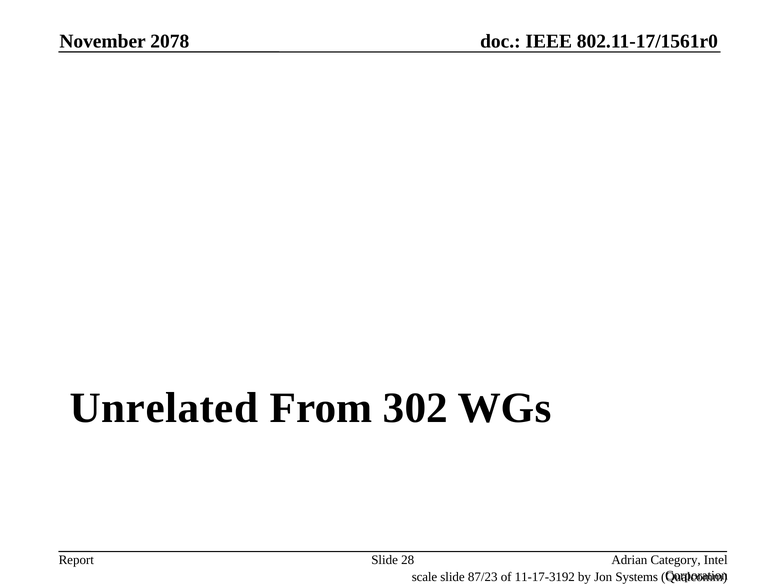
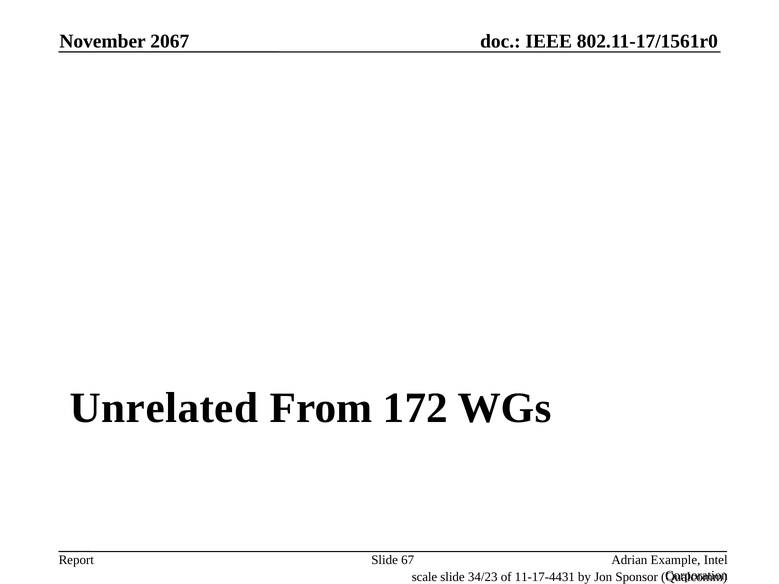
2078: 2078 -> 2067 (170, 42)
302: 302 -> 172 (415, 408)
28: 28 -> 67 (408, 560)
Category: Category -> Example (676, 560)
87/23: 87/23 -> 34/23 (483, 577)
11-17-3192: 11-17-3192 -> 11-17-4431 (545, 577)
Systems: Systems -> Sponsor (637, 577)
